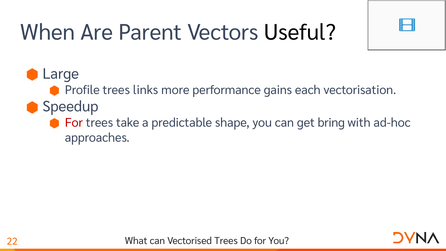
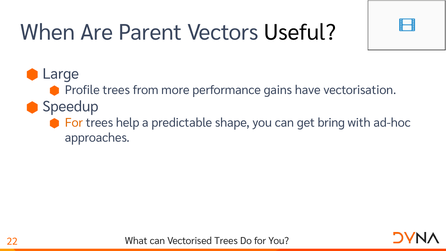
links: links -> from (146, 90)
each: each -> have (308, 90)
For colour: red -> orange (74, 123)
take: take -> help (128, 123)
